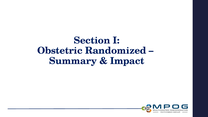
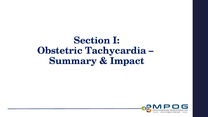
Randomized: Randomized -> Tachycardia (116, 51)
